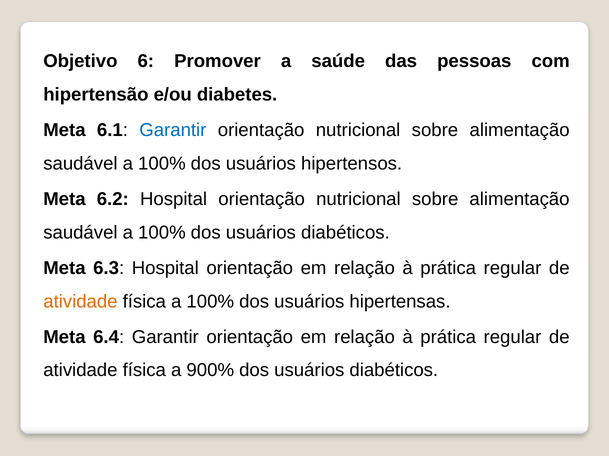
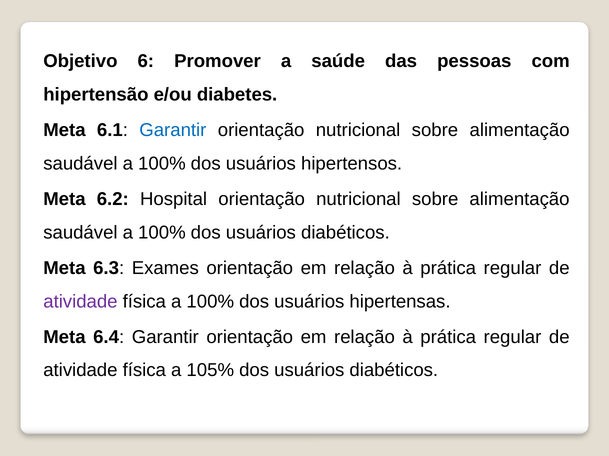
6.3 Hospital: Hospital -> Exames (165, 268)
atividade colour: orange -> purple (80, 302)
900%: 900% -> 105% (210, 371)
